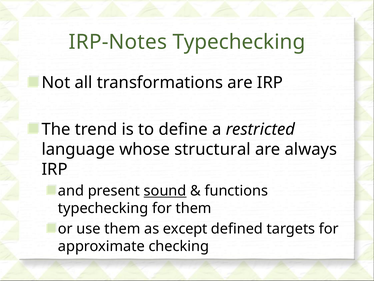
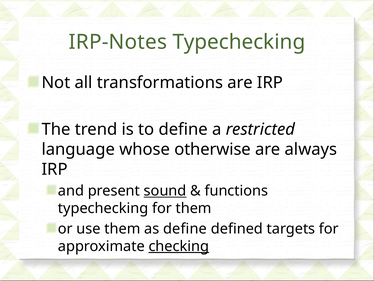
structural: structural -> otherwise (213, 149)
as except: except -> define (185, 228)
checking underline: none -> present (179, 246)
